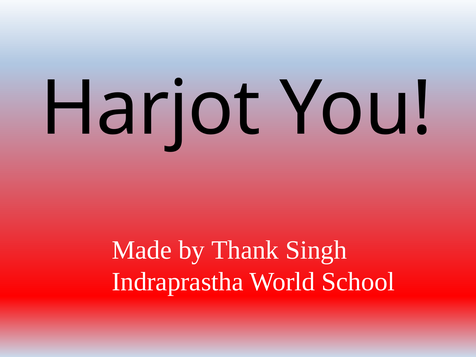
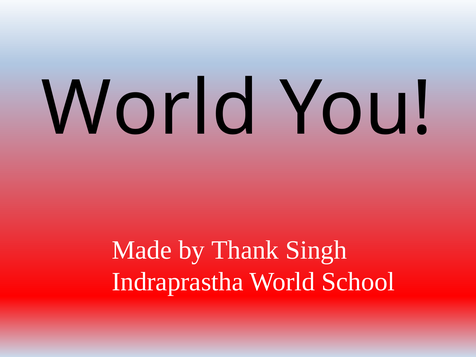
Harjot: Harjot -> World (150, 109)
